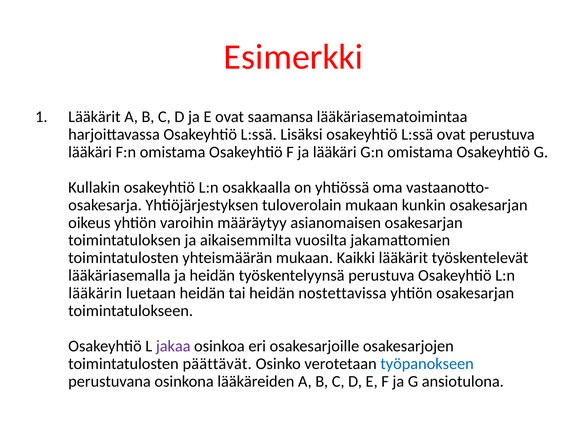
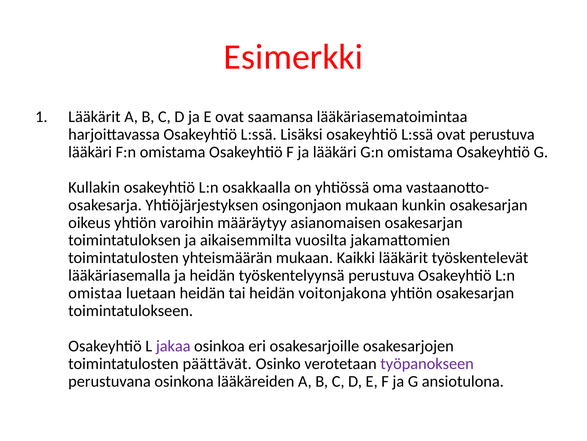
tuloverolain: tuloverolain -> osingonjaon (302, 205)
lääkärin: lääkärin -> omistaa (95, 293)
nostettavissa: nostettavissa -> voitonjakona (342, 293)
työpanokseen colour: blue -> purple (427, 363)
